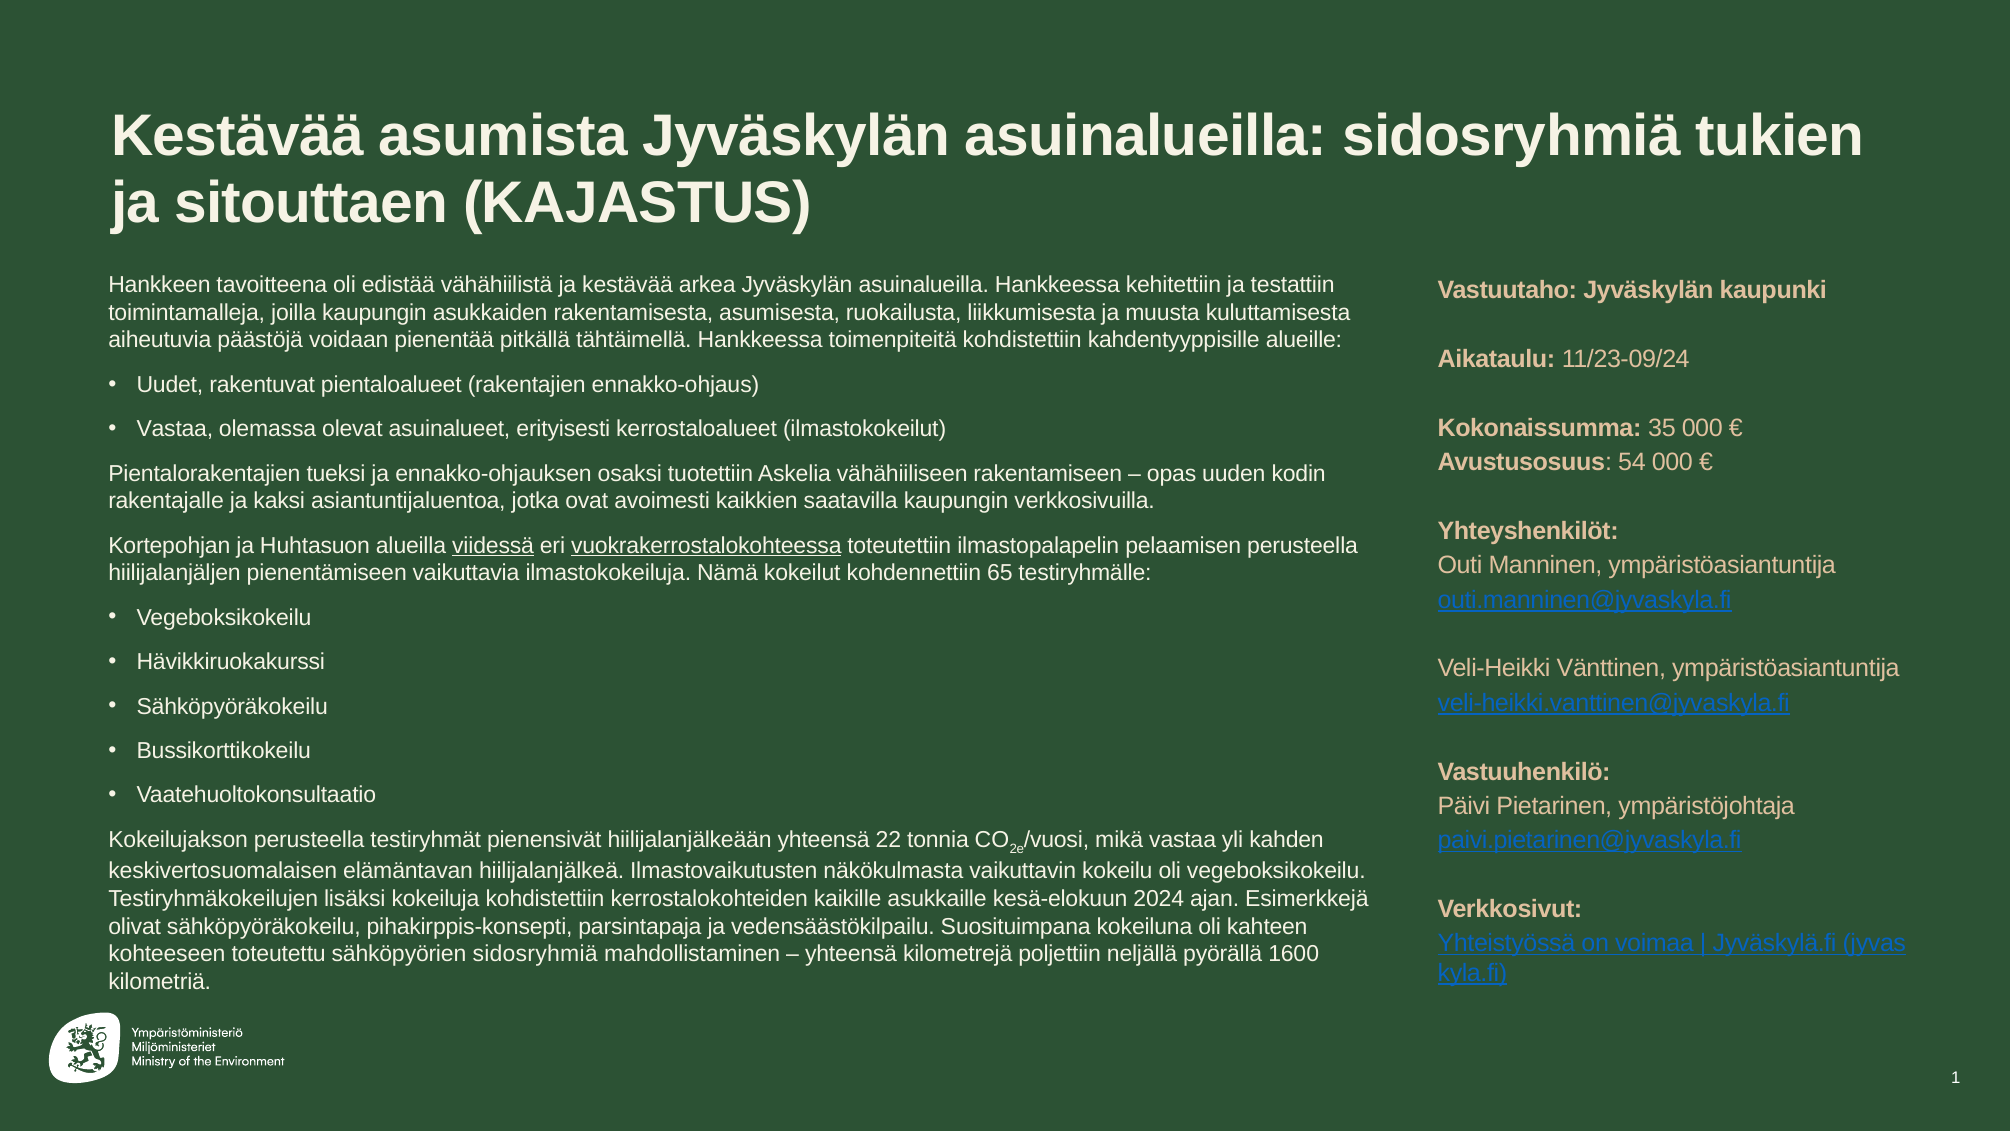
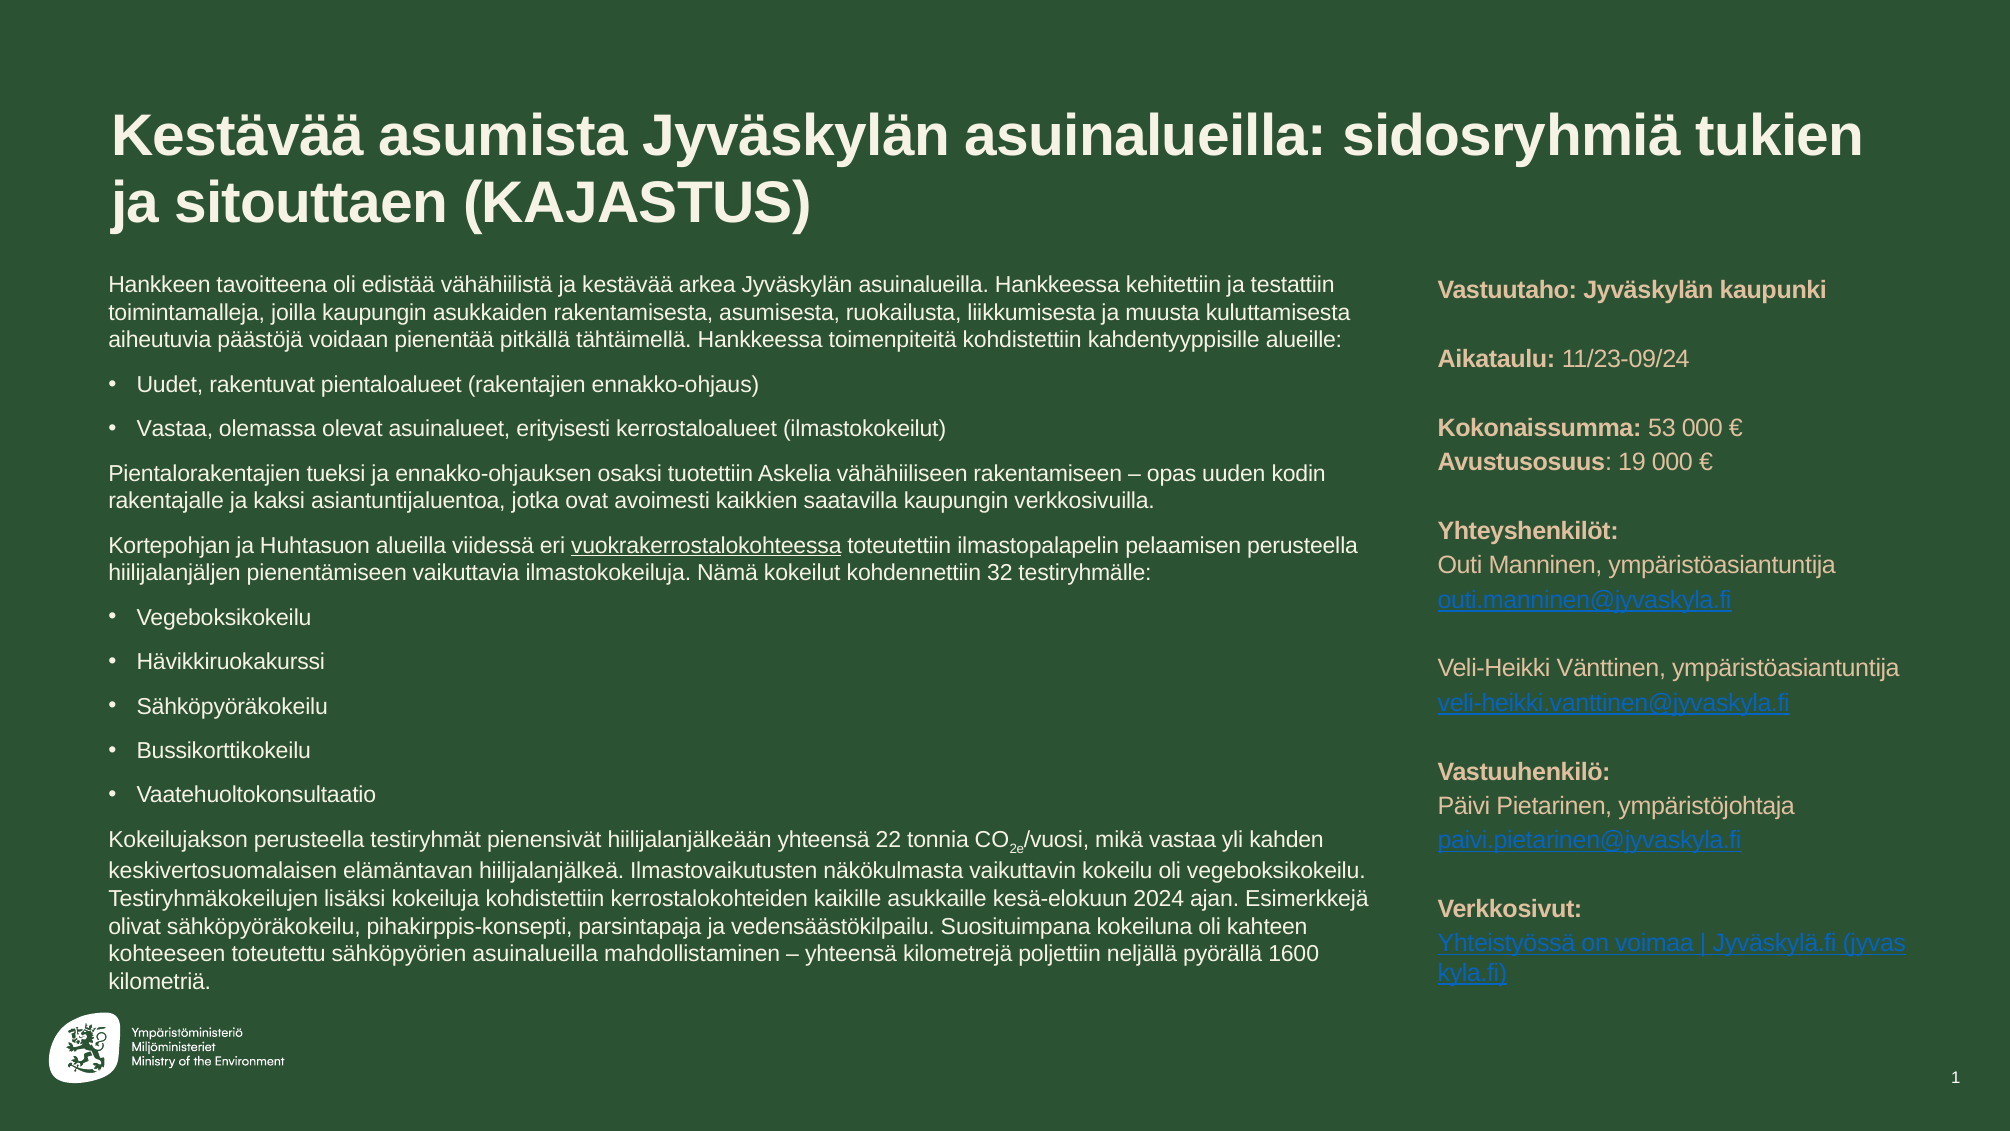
35: 35 -> 53 (1662, 428)
54: 54 -> 19 (1632, 462)
viidessä underline: present -> none (493, 545)
65: 65 -> 32 (1000, 573)
sähköpyörien sidosryhmiä: sidosryhmiä -> asuinalueilla (535, 954)
